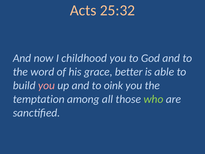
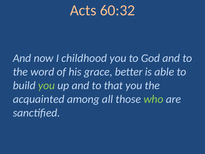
25:32: 25:32 -> 60:32 (117, 10)
you colour: pink -> light green (47, 85)
oink: oink -> that (113, 85)
temptation: temptation -> acquainted (39, 99)
